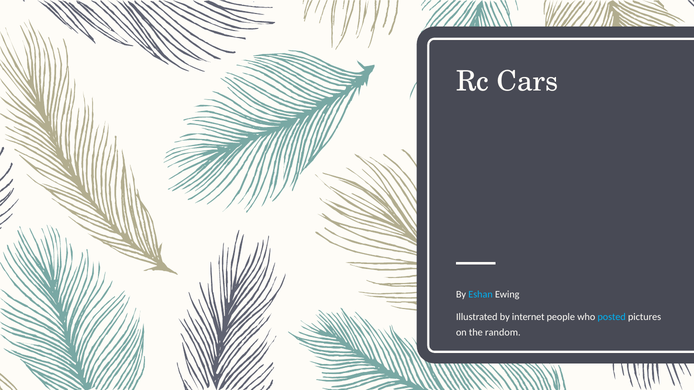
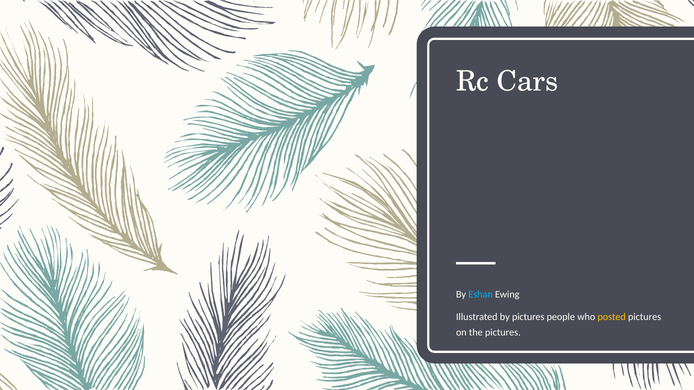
by internet: internet -> pictures (528, 317)
posted colour: light blue -> yellow (612, 317)
the random: random -> pictures (503, 333)
